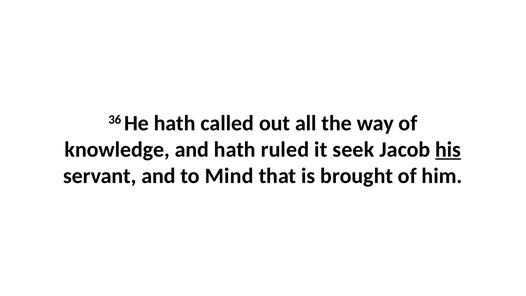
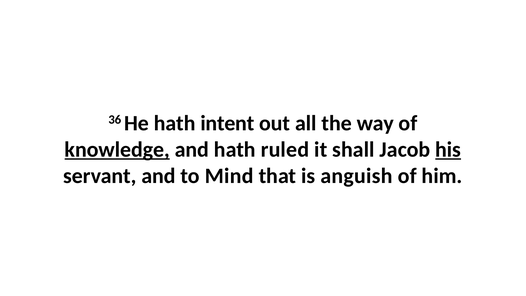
called: called -> intent (227, 123)
knowledge underline: none -> present (117, 149)
seek: seek -> shall (353, 149)
brought: brought -> anguish (357, 176)
